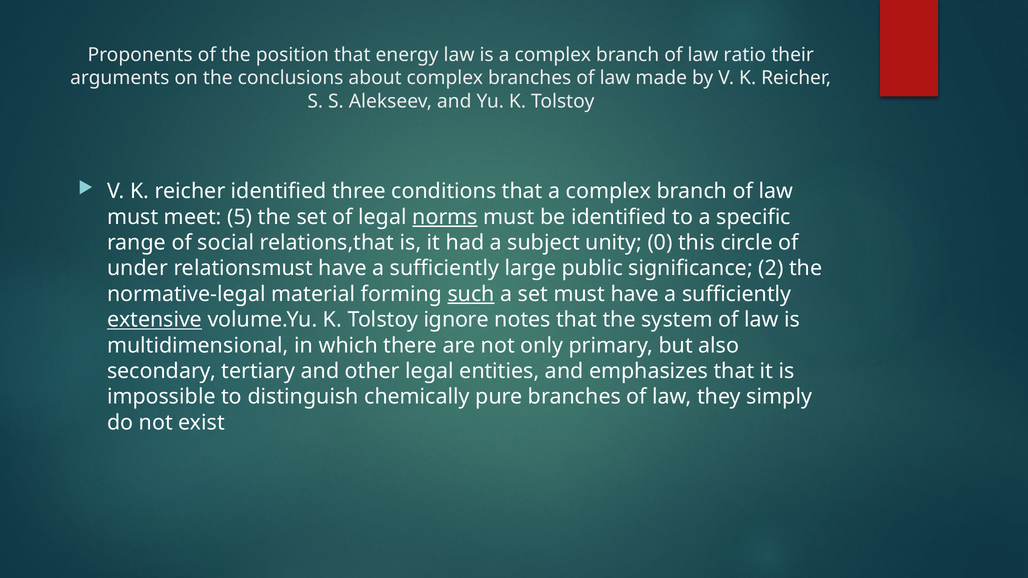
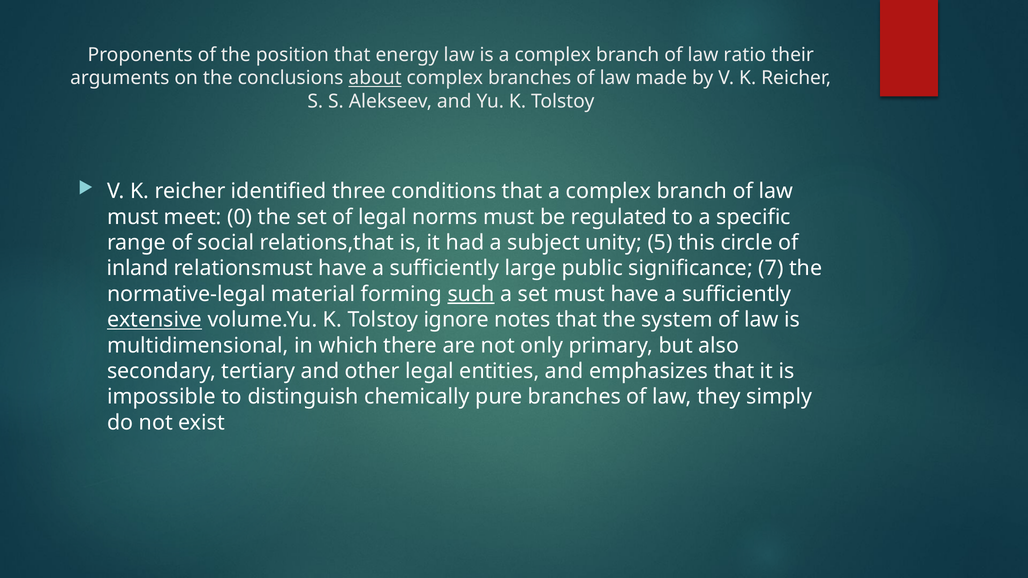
about underline: none -> present (375, 78)
5: 5 -> 0 (240, 217)
norms underline: present -> none (445, 217)
be identified: identified -> regulated (619, 217)
0: 0 -> 5 (660, 243)
under: under -> inland (138, 268)
2: 2 -> 7 (771, 268)
